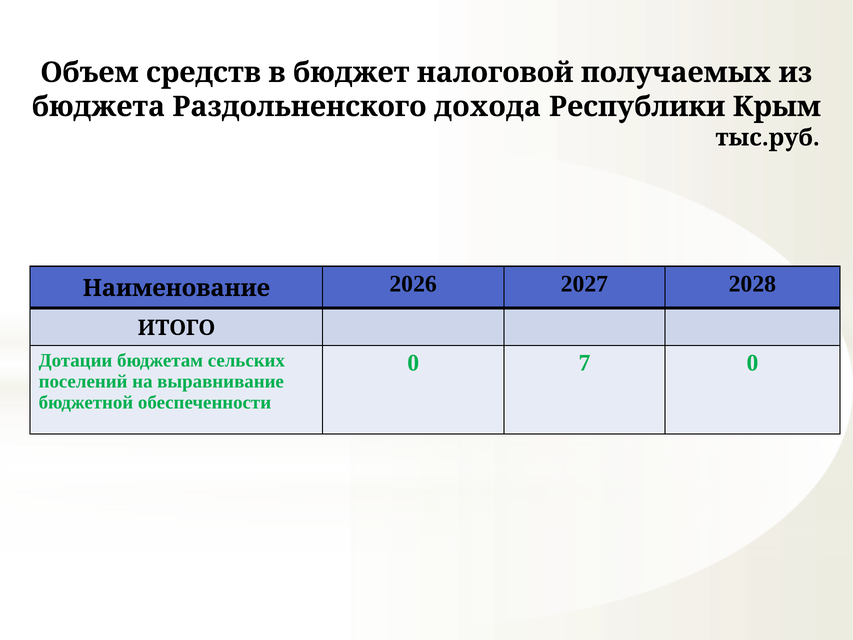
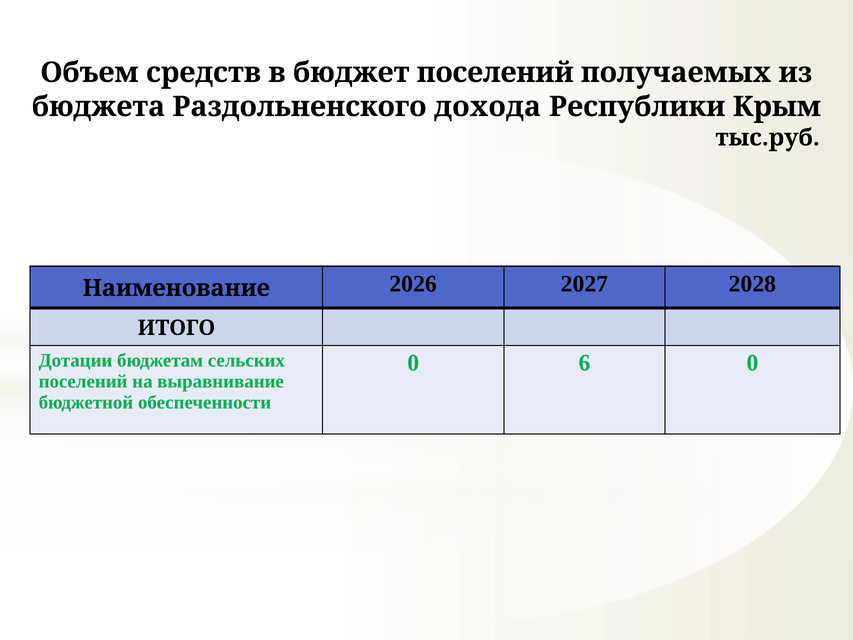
бюджет налоговой: налоговой -> поселений (495, 73)
7: 7 -> 6 (585, 363)
